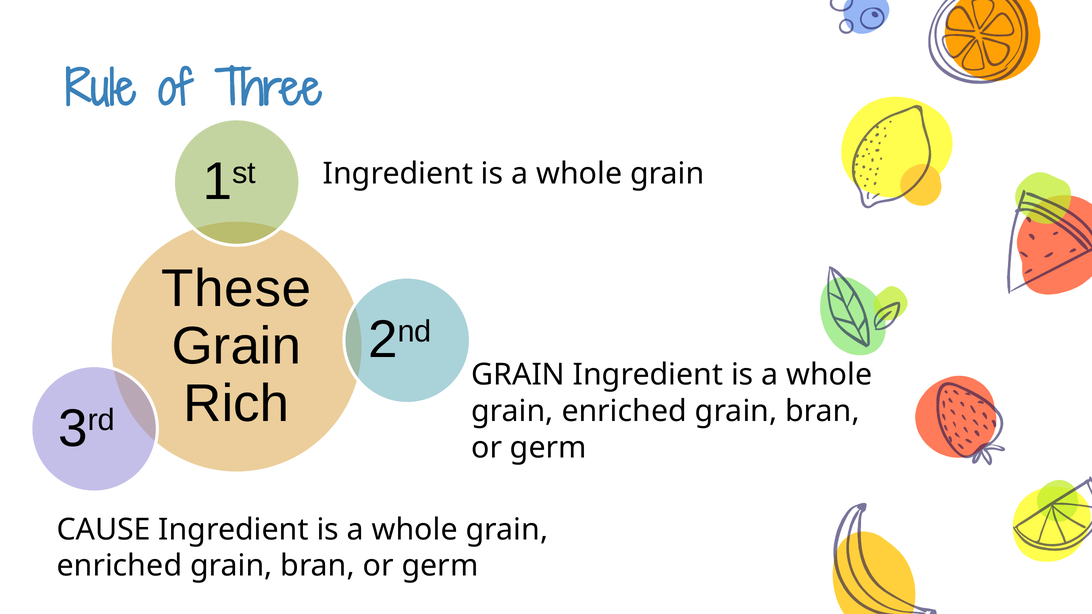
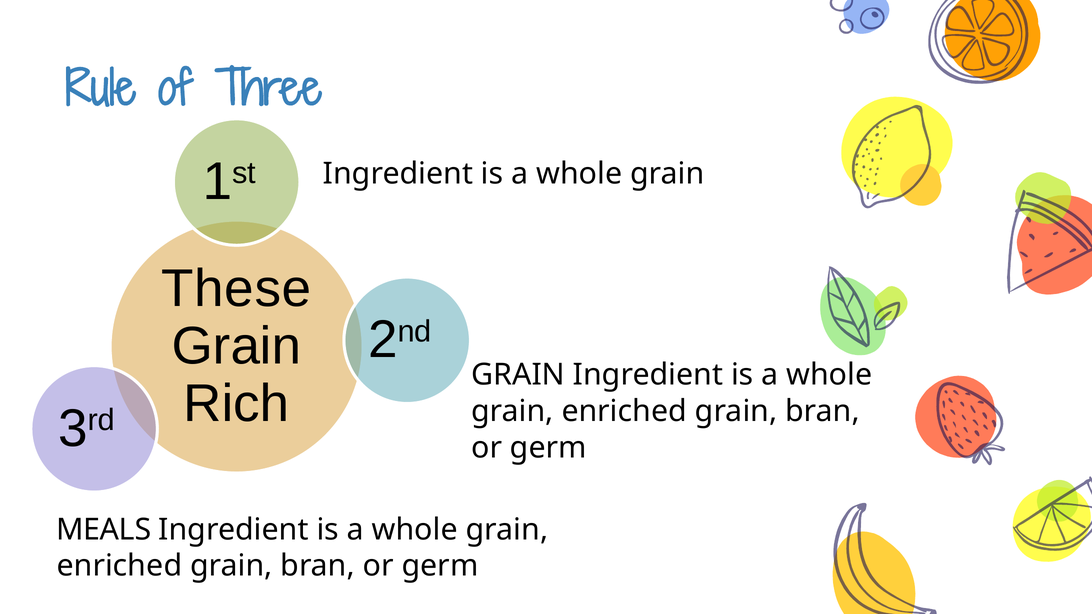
CAUSE: CAUSE -> MEALS (104, 530)
